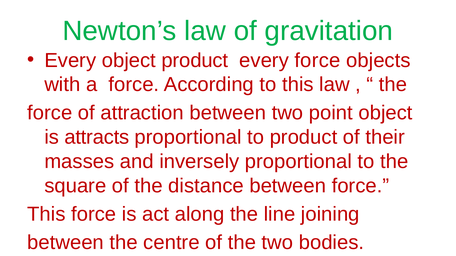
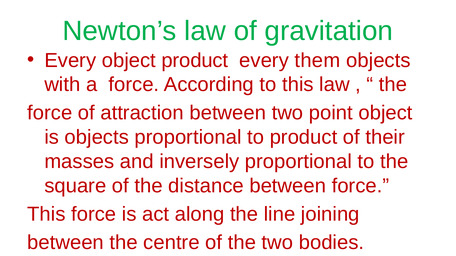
every force: force -> them (317, 60)
is attracts: attracts -> objects (97, 138)
